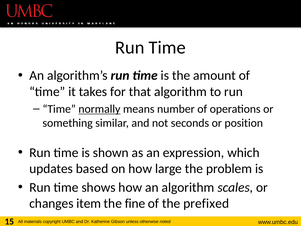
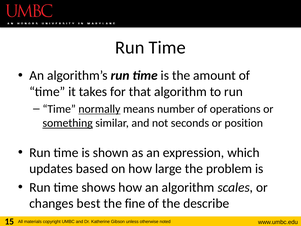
something underline: none -> present (68, 123)
item: item -> best (89, 203)
prefixed: prefixed -> describe (206, 203)
